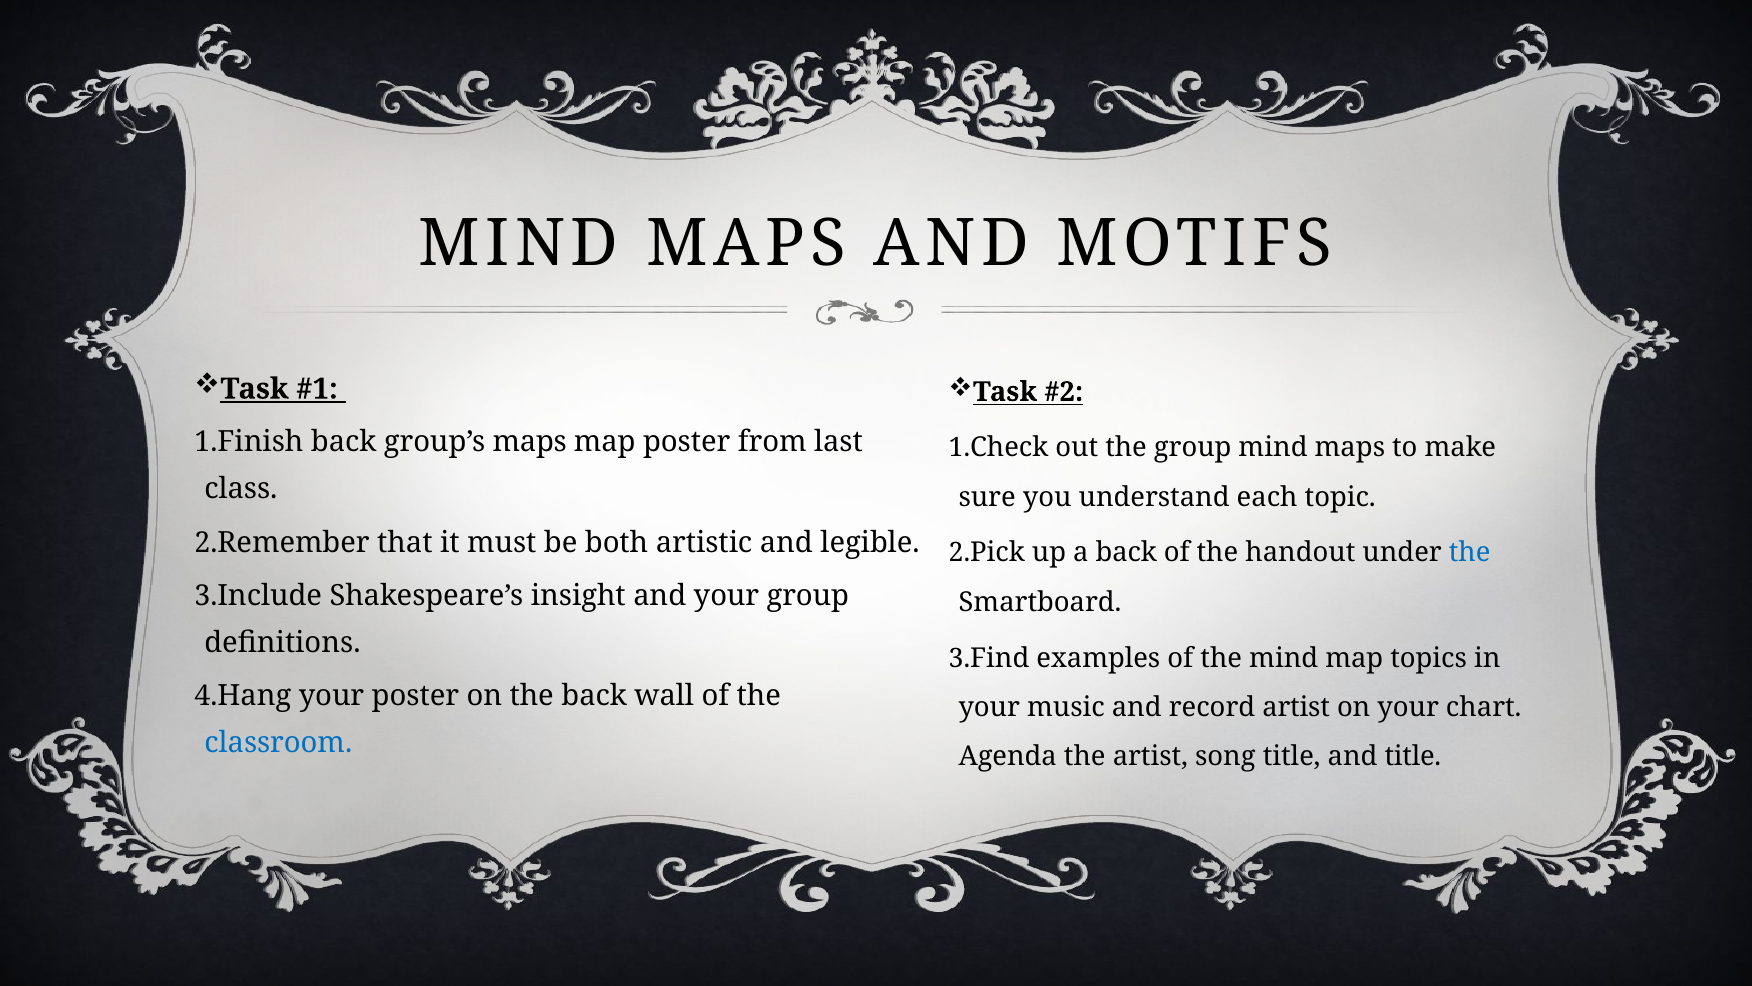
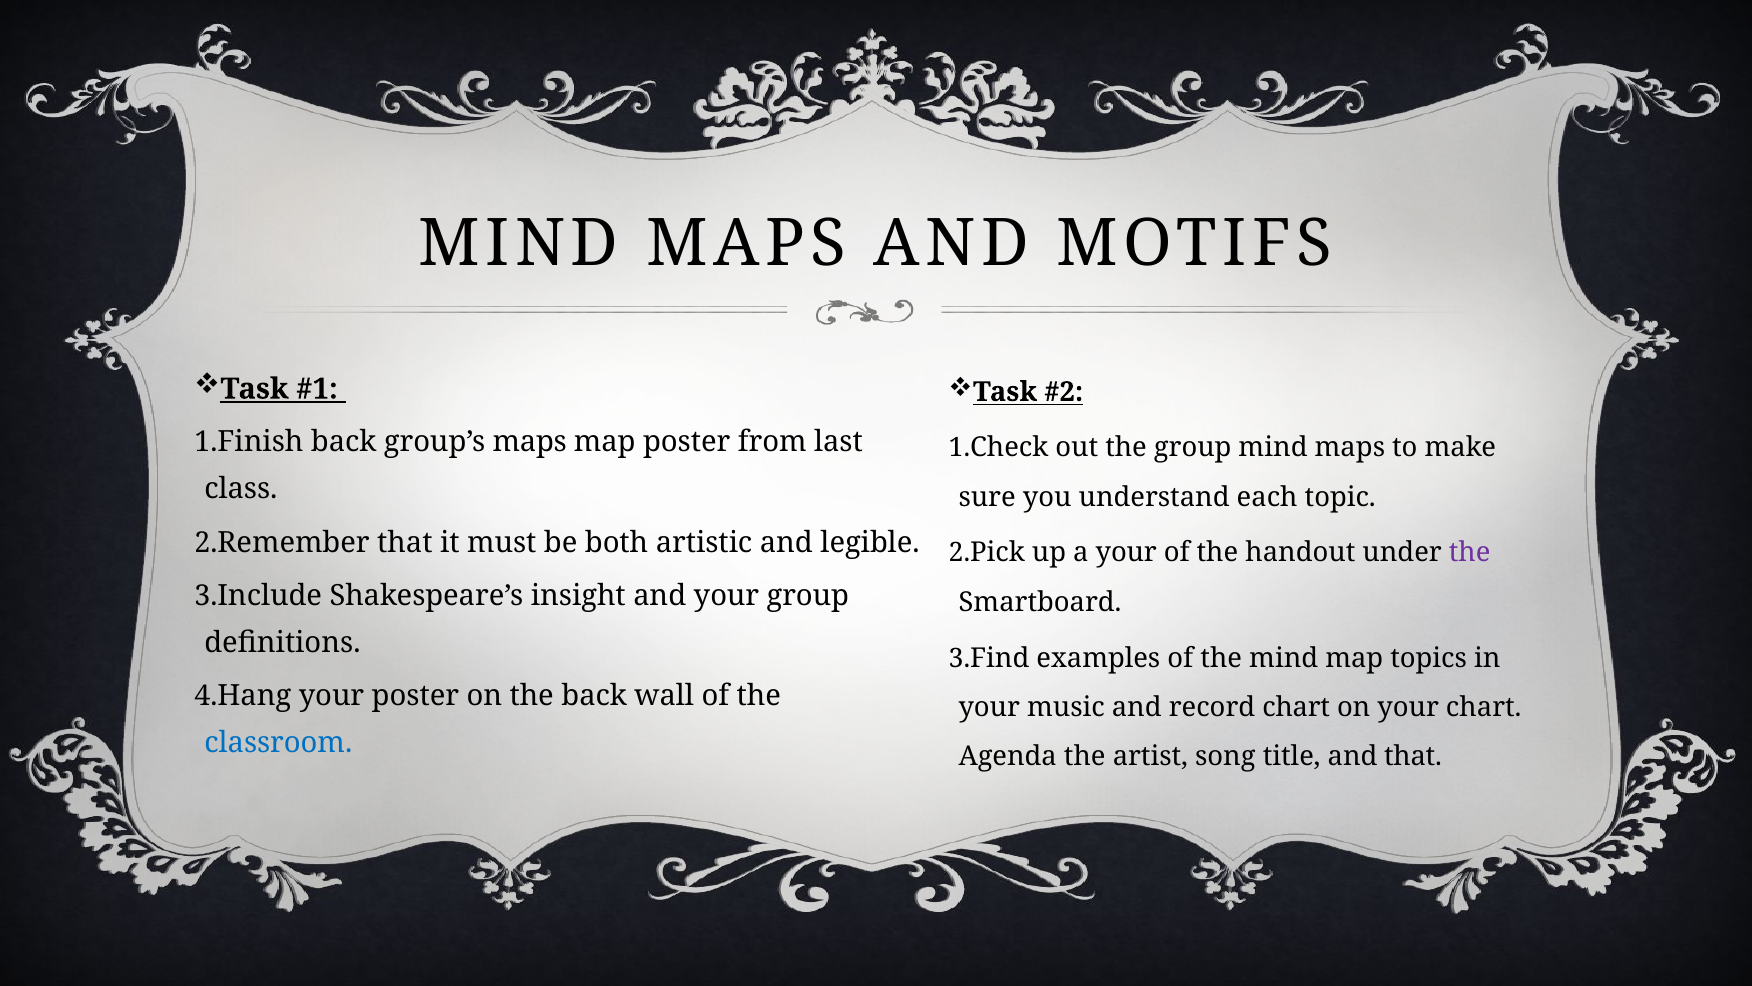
a back: back -> your (1126, 553)
the colour: blue -> purple (1470, 553)
record artist: artist -> chart (1296, 707)
and title: title -> that (1413, 756)
